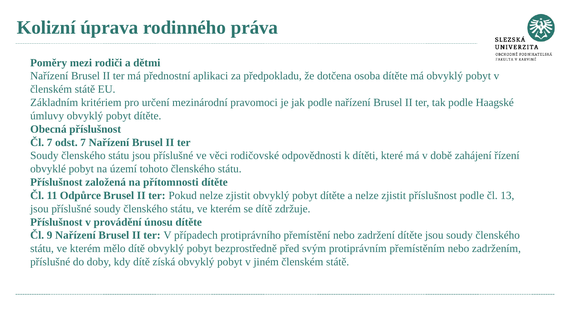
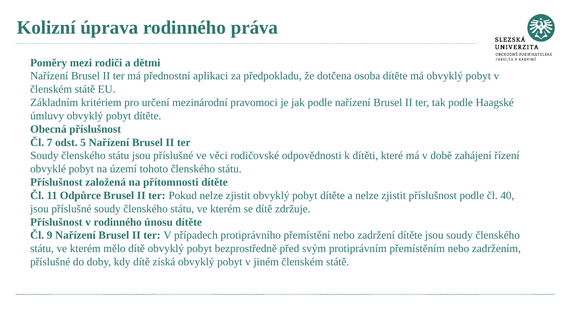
odst 7: 7 -> 5 (83, 142)
13: 13 -> 40 (507, 196)
v provádění: provádění -> rodinného (118, 222)
